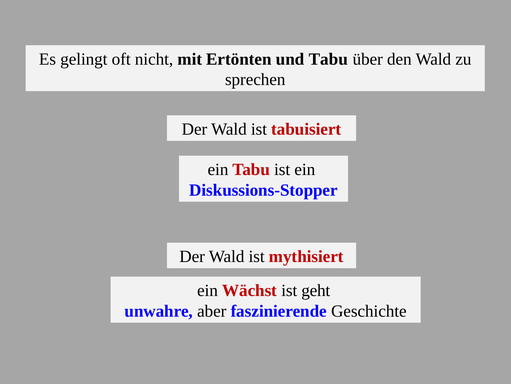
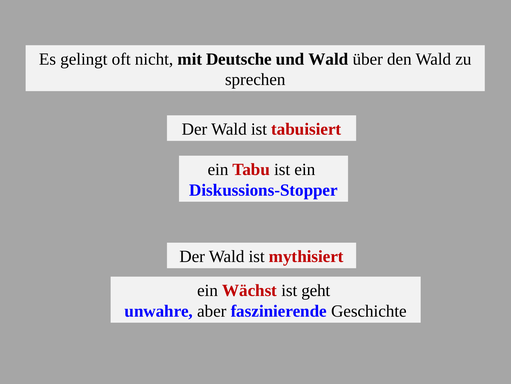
Ertönten: Ertönten -> Deutsche (239, 59)
und Tabu: Tabu -> Wald (328, 59)
